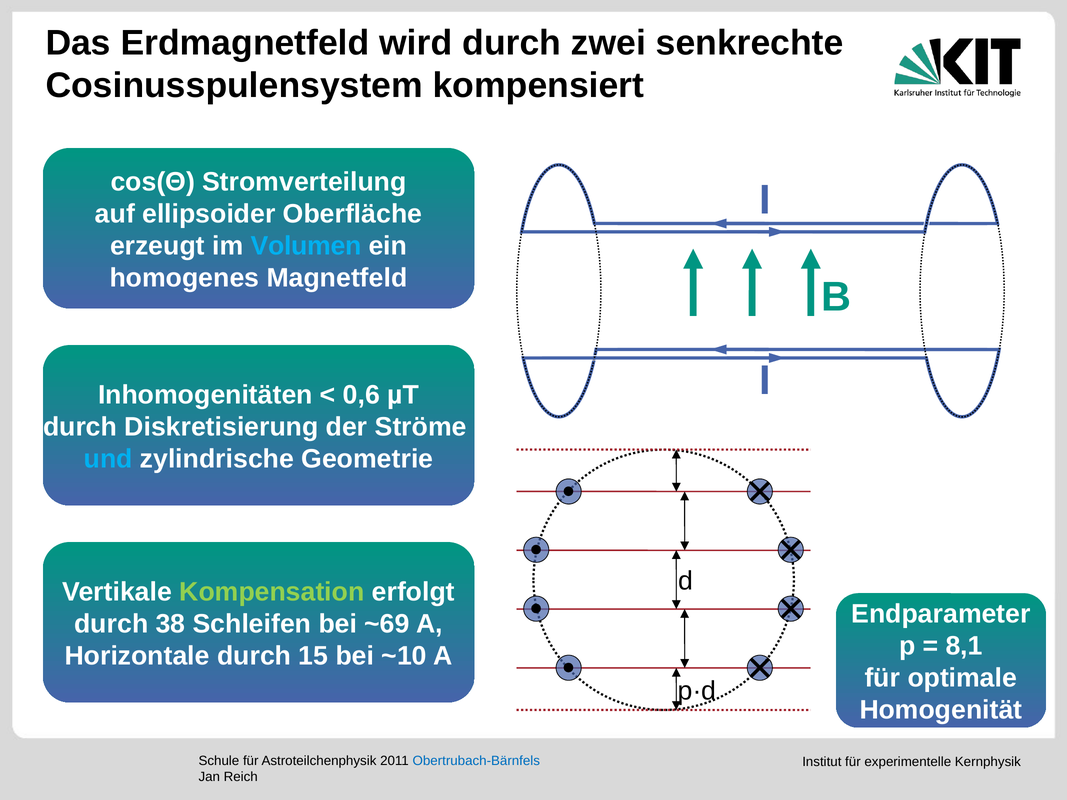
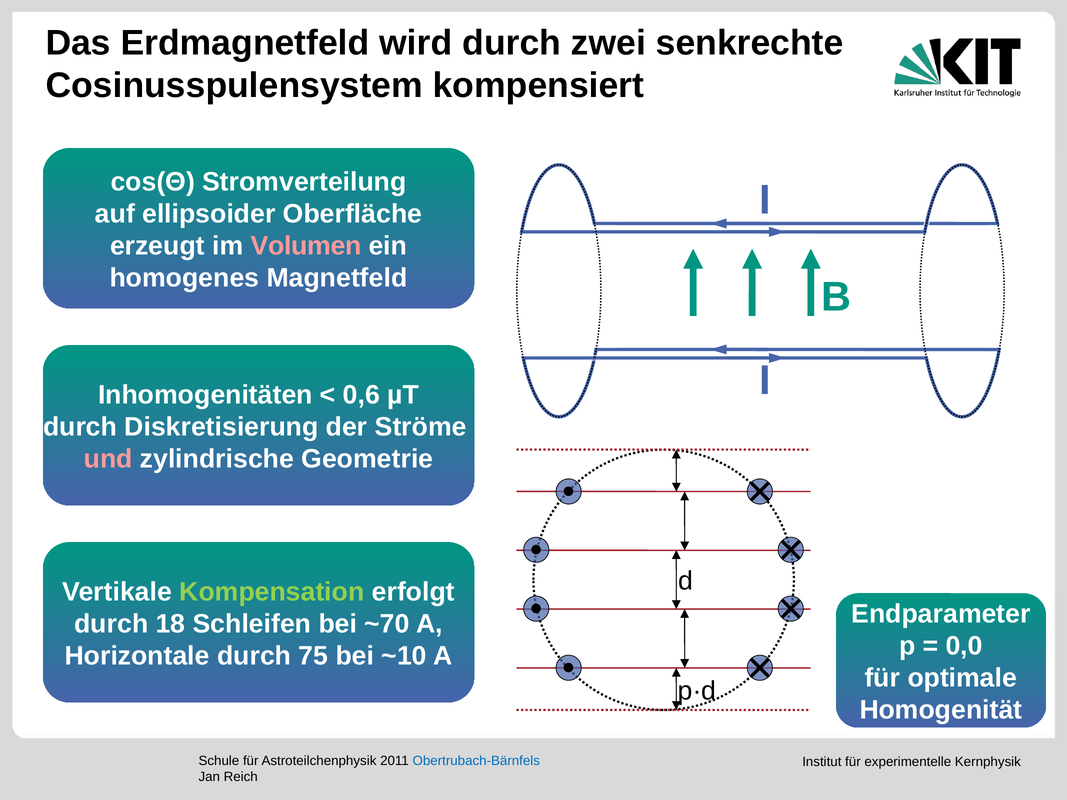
Volumen colour: light blue -> pink (306, 246)
und colour: light blue -> pink (108, 459)
38: 38 -> 18 (170, 624)
~69: ~69 -> ~70 (387, 624)
8,1: 8,1 -> 0,0 (964, 646)
15: 15 -> 75 (313, 656)
